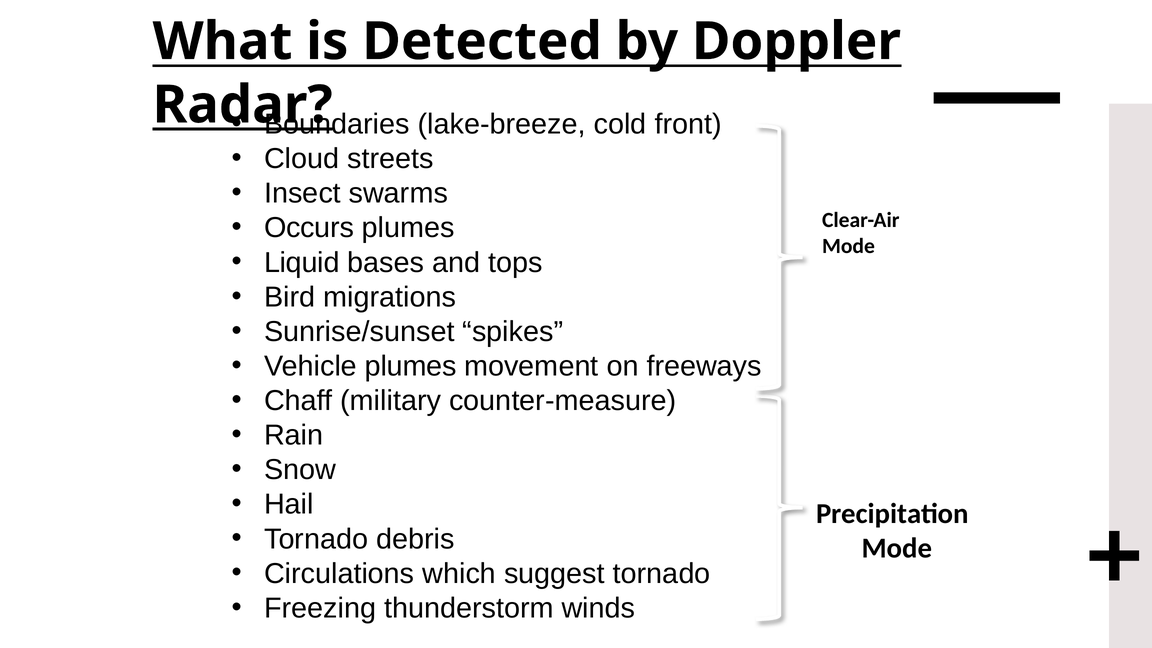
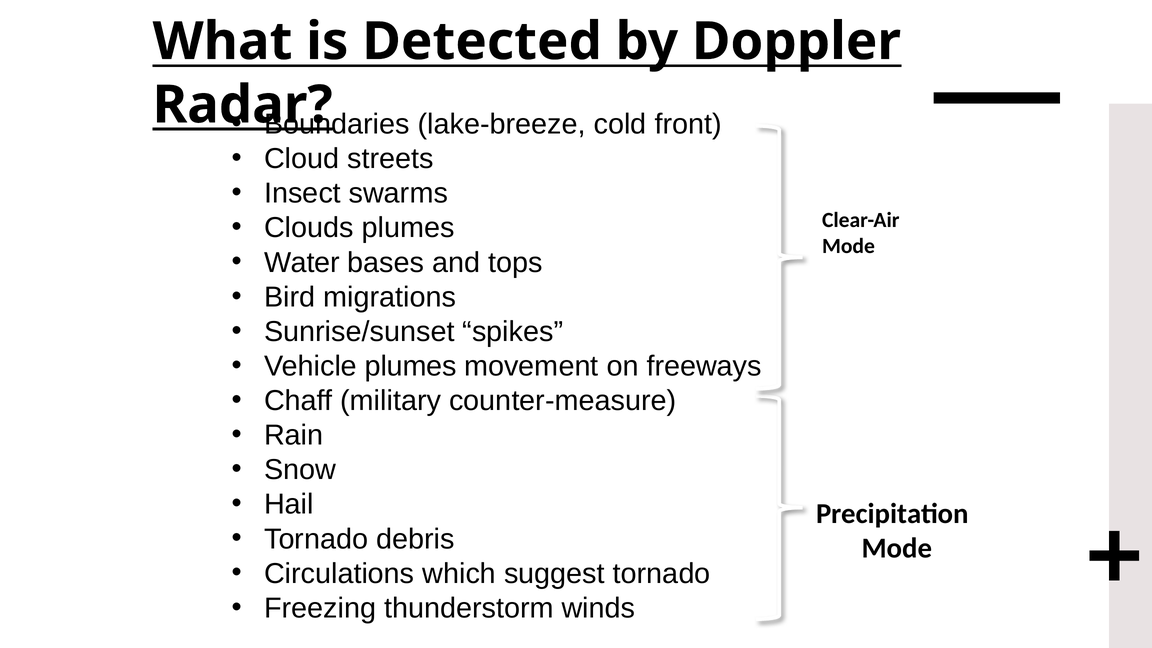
Occurs: Occurs -> Clouds (309, 228)
Liquid: Liquid -> Water (302, 263)
